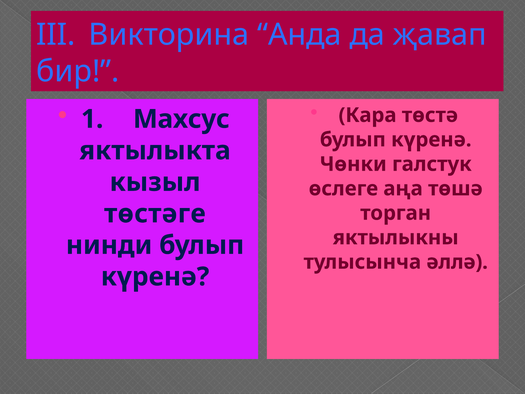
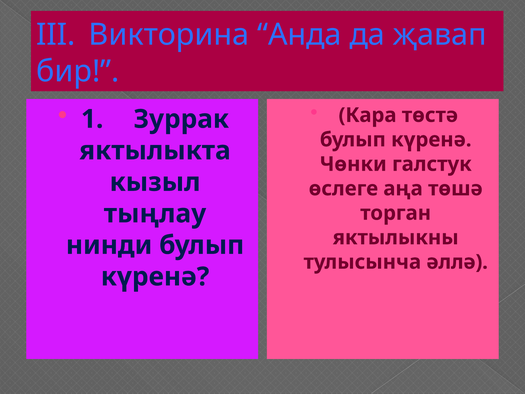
Махсус: Махсус -> Зуррак (181, 119)
төстәге: төстәге -> тыңлау (155, 214)
